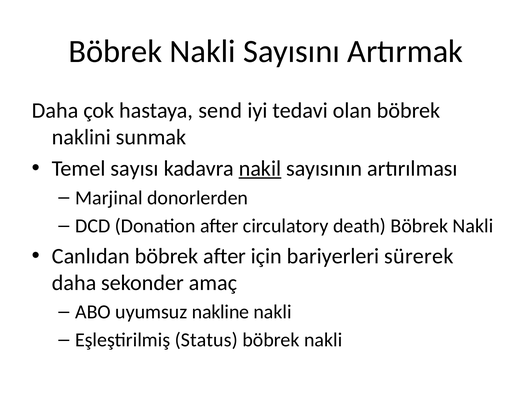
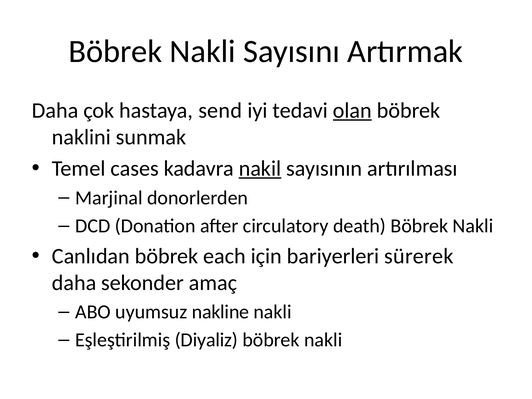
olan underline: none -> present (352, 111)
sayısı: sayısı -> cases (135, 169)
böbrek after: after -> each (225, 256)
Status: Status -> Diyaliz (206, 340)
